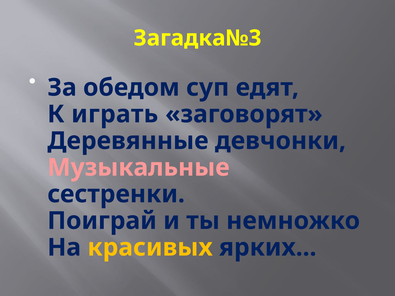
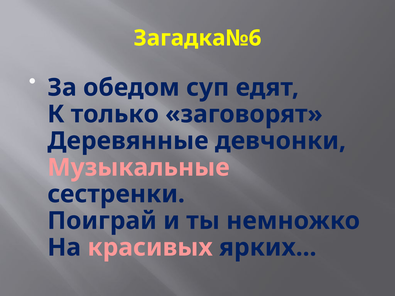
Загадка№3: Загадка№3 -> Загадка№6 (197, 38)
играть: играть -> только (115, 114)
красивых colour: yellow -> pink (150, 248)
